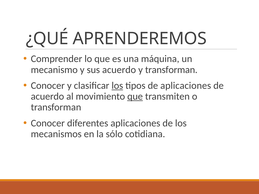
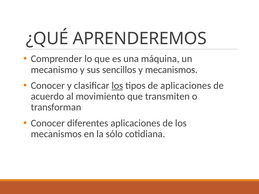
sus acuerdo: acuerdo -> sencillos (119, 70)
y transforman: transforman -> mecanismos (171, 70)
que underline: present -> none (135, 97)
